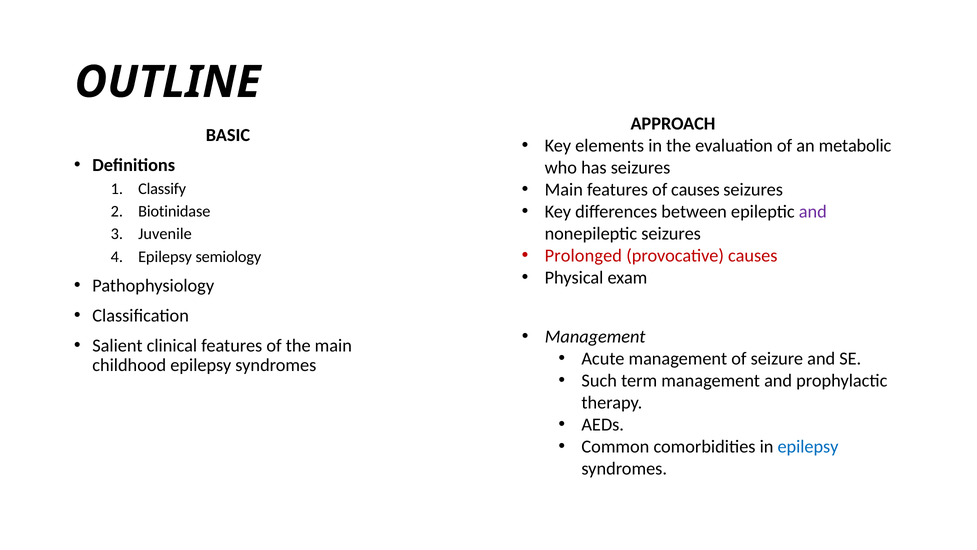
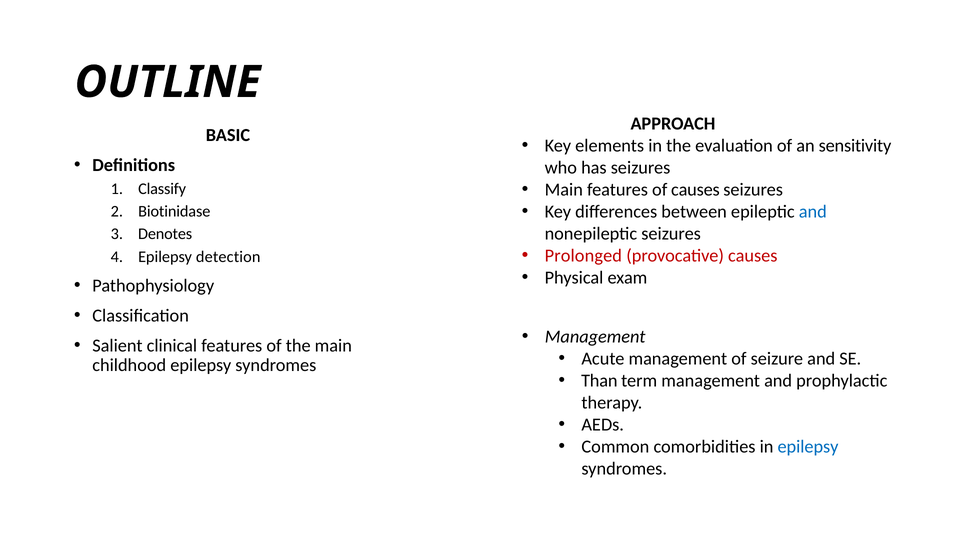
metabolic: metabolic -> sensitivity (855, 145)
and colour: purple -> blue (813, 211)
Juvenile: Juvenile -> Denotes (165, 234)
semiology: semiology -> detection (228, 257)
Such: Such -> Than (599, 380)
